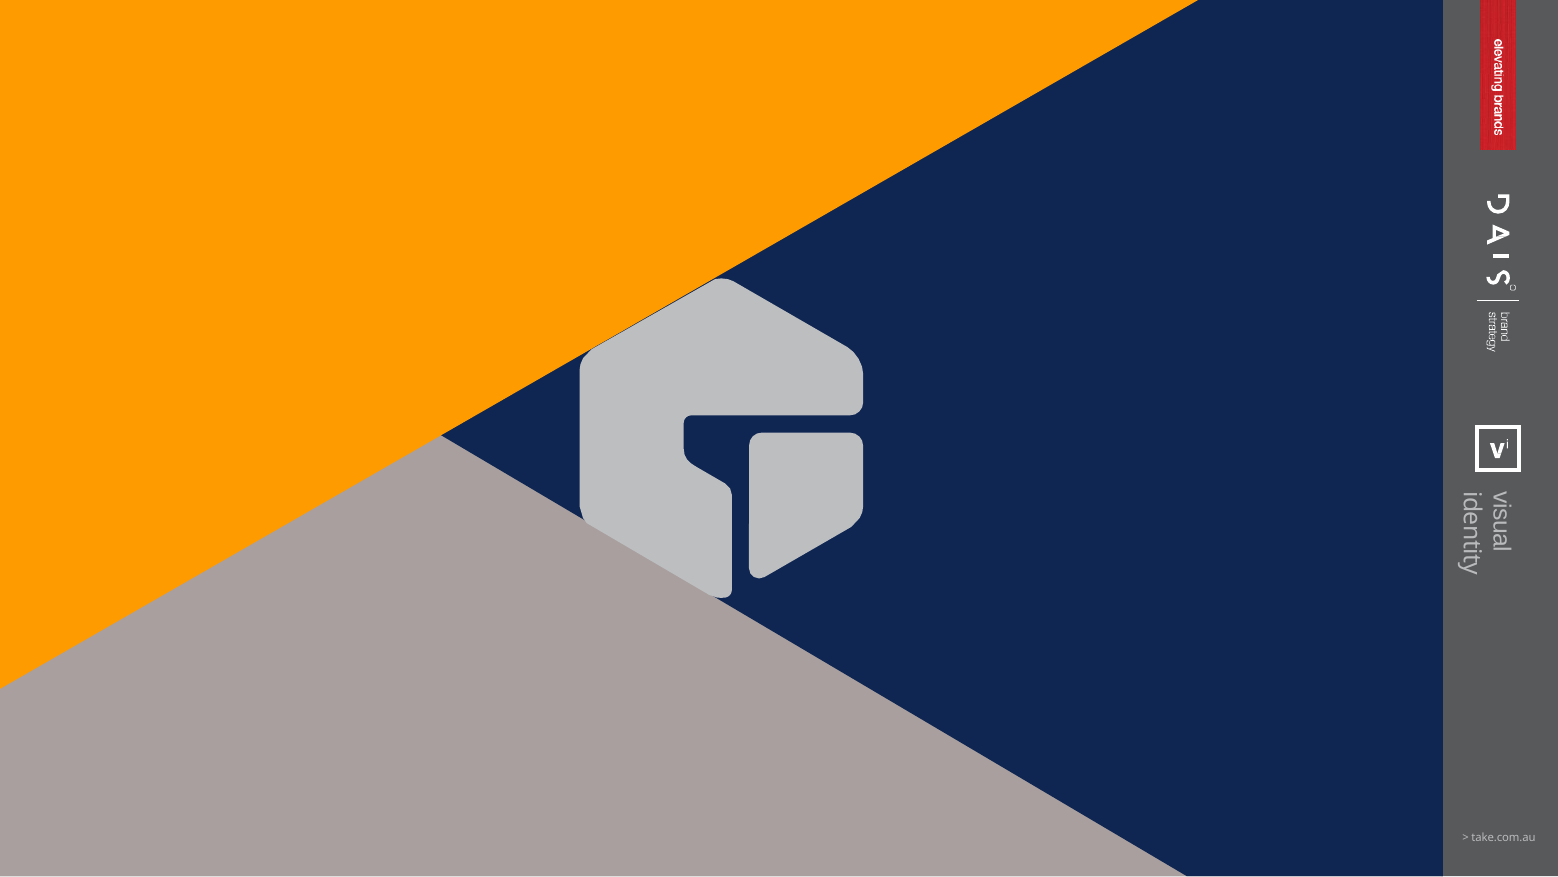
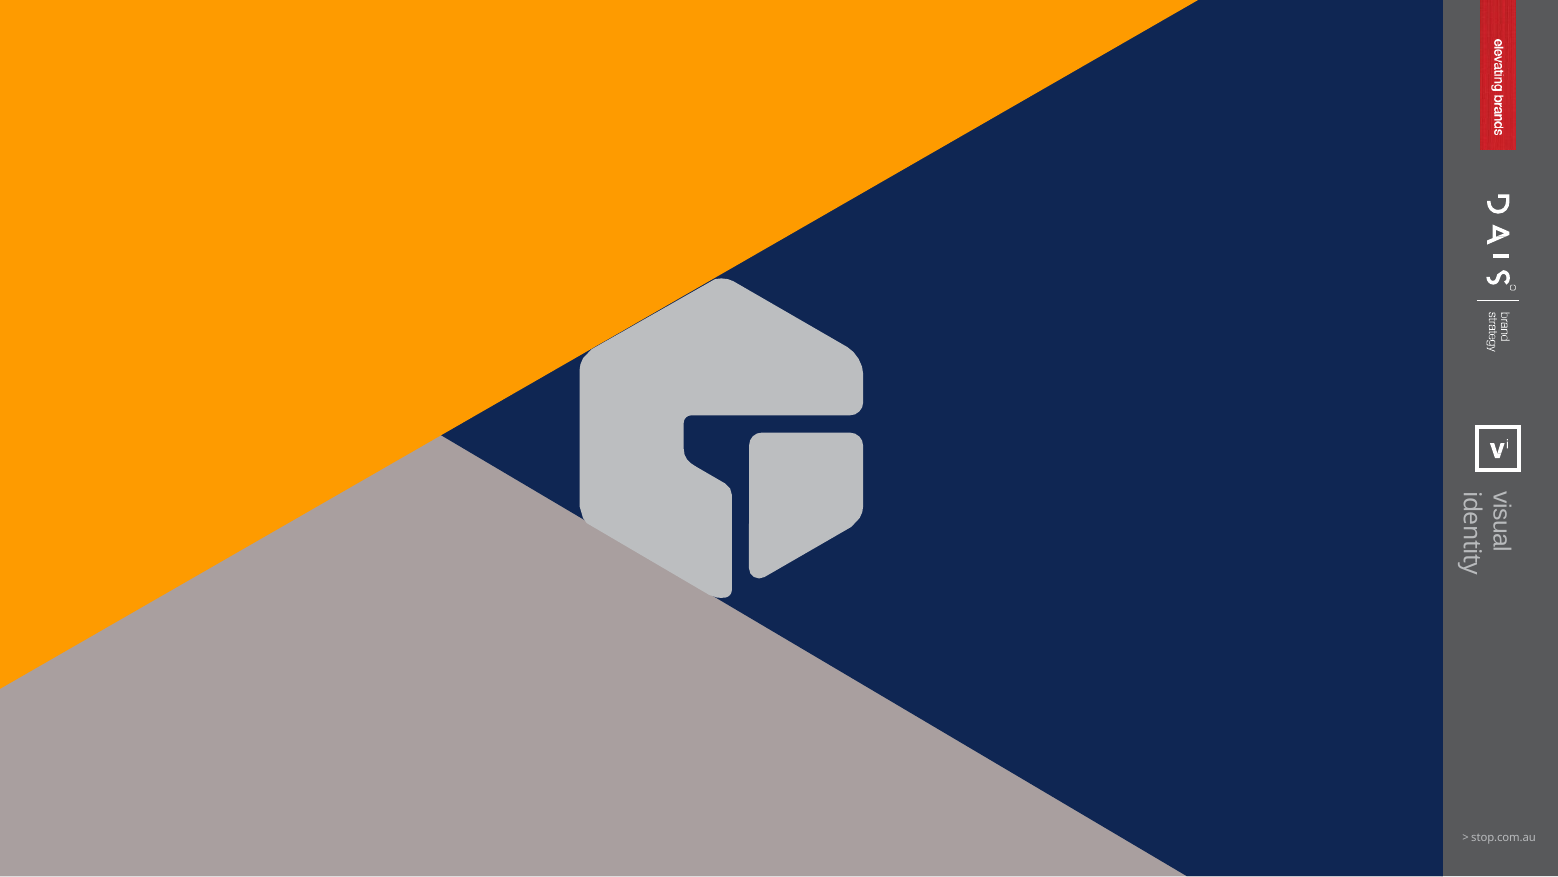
take.com.au: take.com.au -> stop.com.au (1504, 838)
